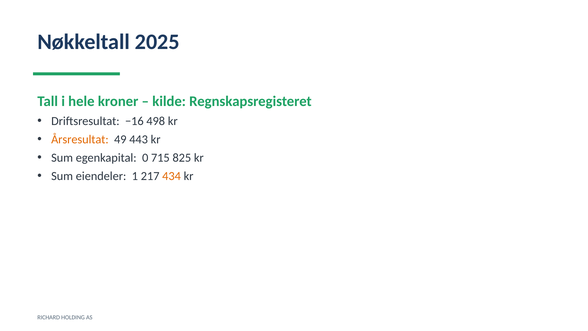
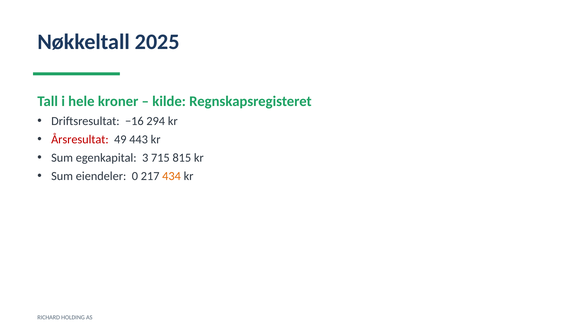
498: 498 -> 294 (156, 121)
Årsresultat colour: orange -> red (80, 139)
0: 0 -> 3 (145, 158)
825: 825 -> 815 (182, 158)
1: 1 -> 0 (135, 176)
